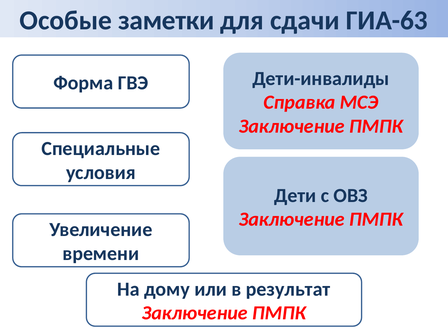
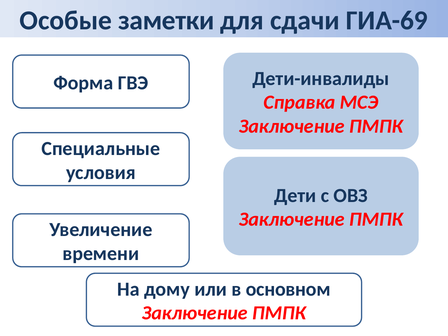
ГИА-63: ГИА-63 -> ГИА-69 (387, 21)
результат: результат -> основном (288, 289)
